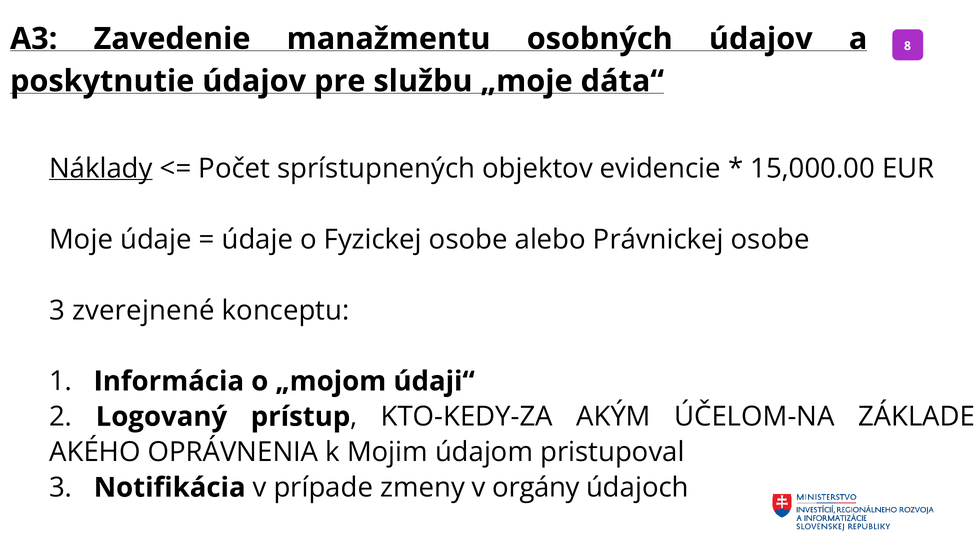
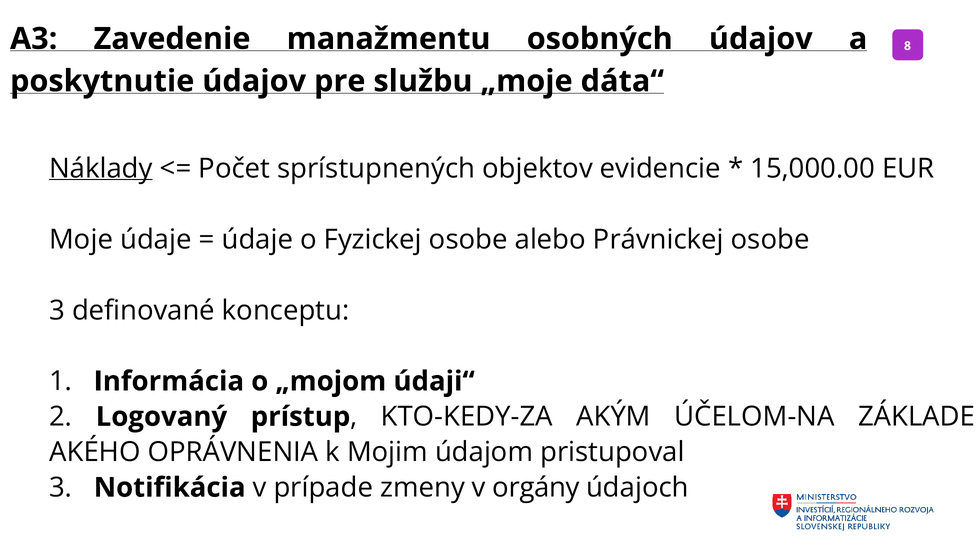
zverejnené: zverejnené -> definované (144, 310)
